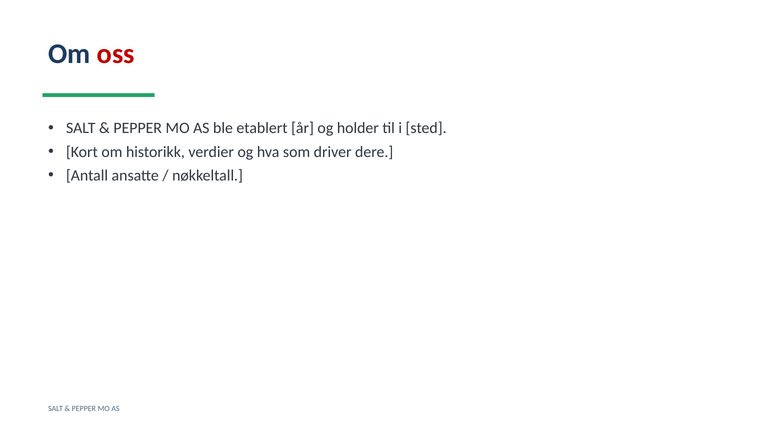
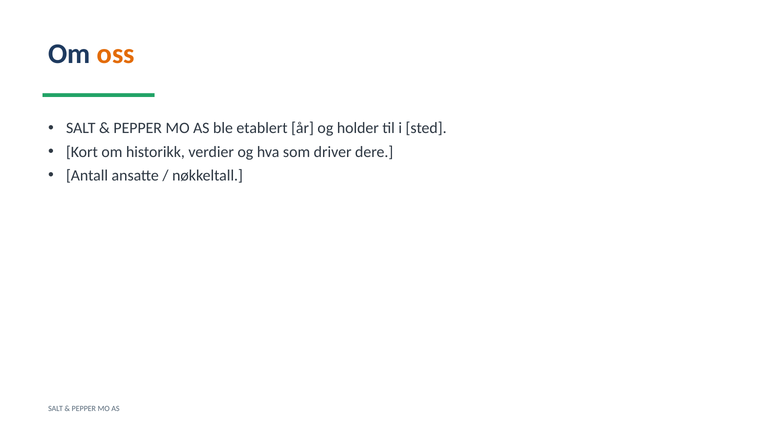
oss colour: red -> orange (116, 54)
